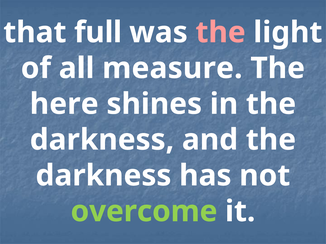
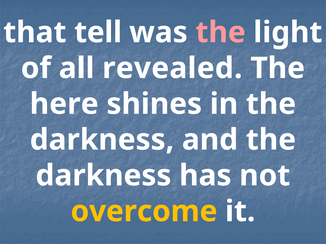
full: full -> tell (98, 32)
measure: measure -> revealed (172, 68)
overcome colour: light green -> yellow (144, 212)
